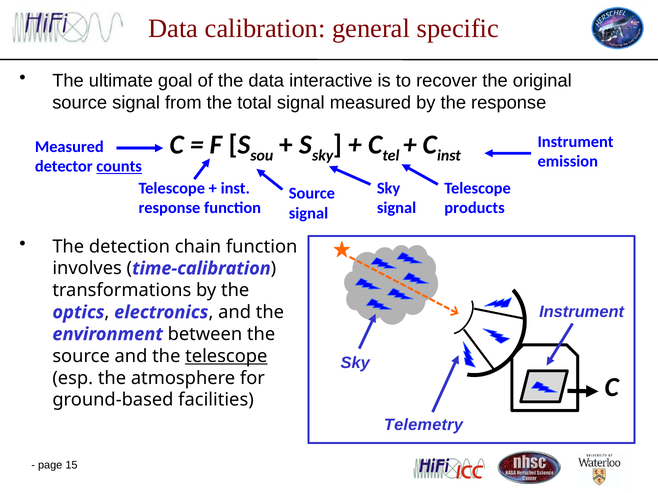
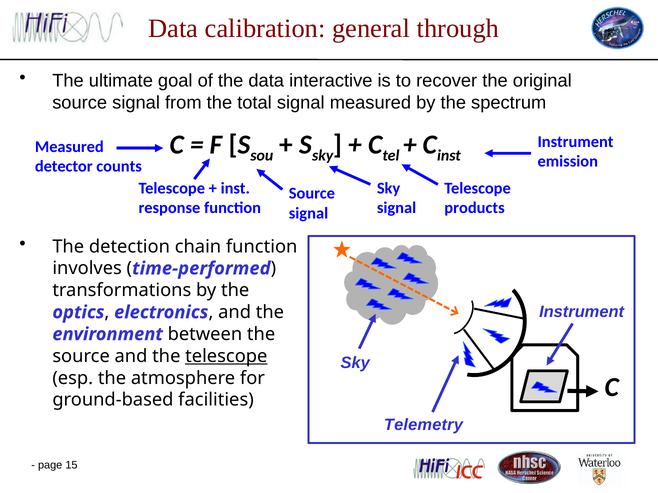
specific: specific -> through (458, 28)
the response: response -> spectrum (509, 103)
counts underline: present -> none (119, 167)
time-calibration: time-calibration -> time-performed (201, 269)
